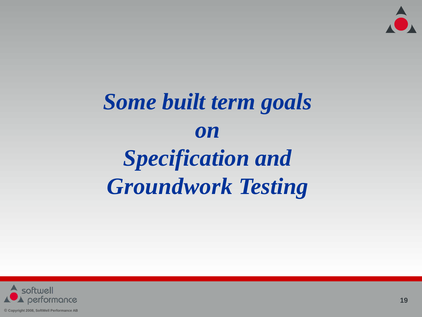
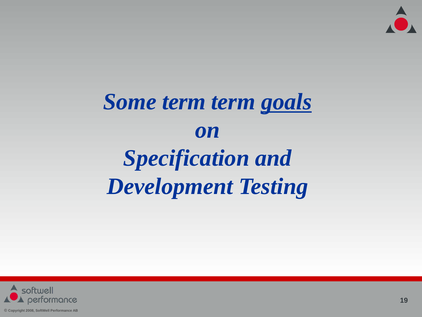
Some built: built -> term (184, 102)
goals underline: none -> present (286, 102)
Groundwork: Groundwork -> Development (170, 186)
